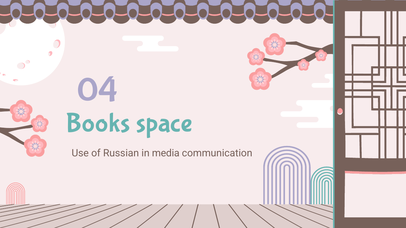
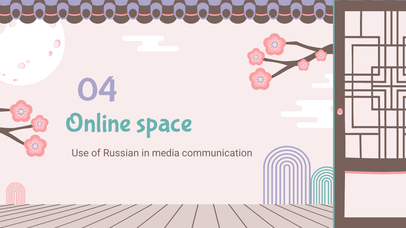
Books: Books -> Online (98, 122)
